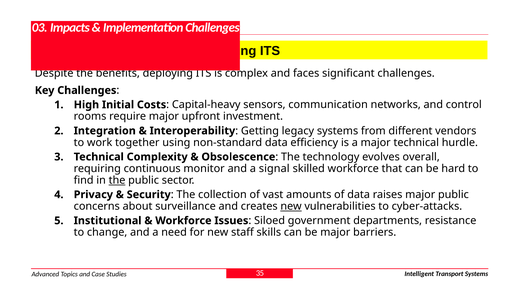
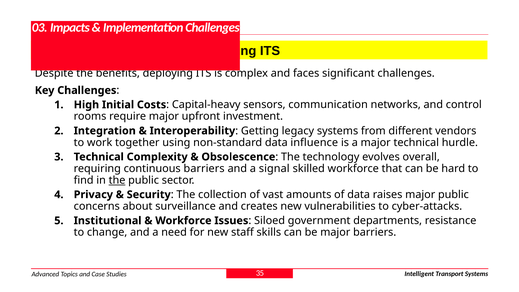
efficiency: efficiency -> influence (314, 142)
continuous monitor: monitor -> barriers (204, 168)
new underline: present -> none (291, 206)
